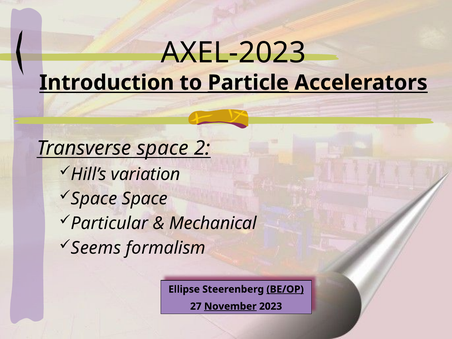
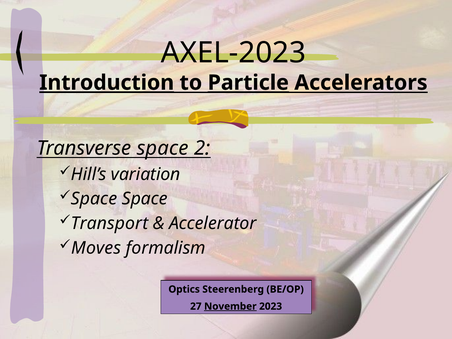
Introduction underline: none -> present (107, 83)
Particular: Particular -> Transport (110, 223)
Mechanical: Mechanical -> Accelerator (213, 223)
Seems: Seems -> Moves (96, 248)
Ellipse: Ellipse -> Optics (184, 289)
BE/OP underline: present -> none (285, 289)
